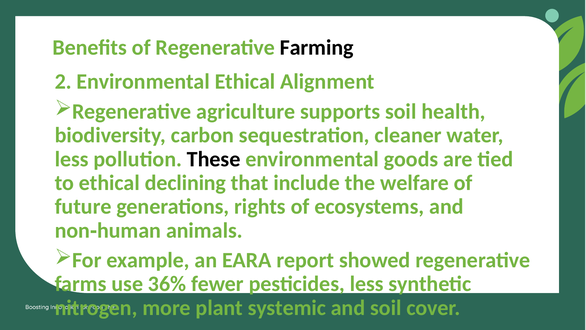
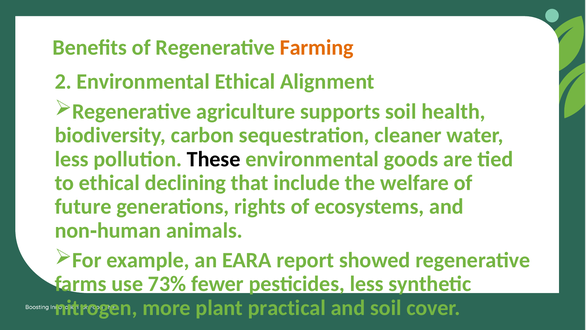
Farming colour: black -> orange (317, 48)
36%: 36% -> 73% (167, 284)
systemic: systemic -> practical (287, 307)
